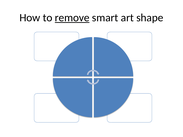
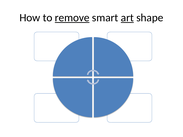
art underline: none -> present (127, 18)
